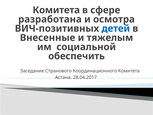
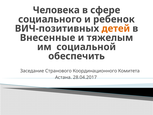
Комитета: Комитета -> Человека (56, 10)
разработана: разработана -> социального (50, 19)
осмотра: осмотра -> ребенок (114, 19)
детей colour: blue -> orange (116, 28)
